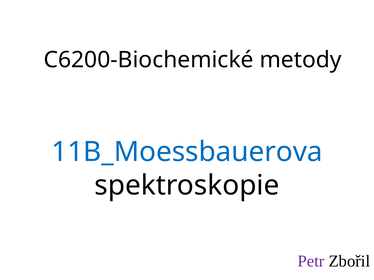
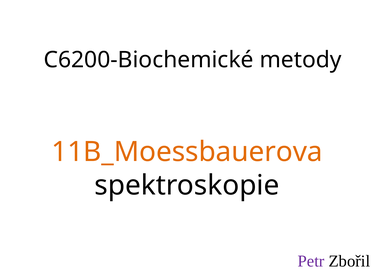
11B_Moessbauerova colour: blue -> orange (187, 152)
